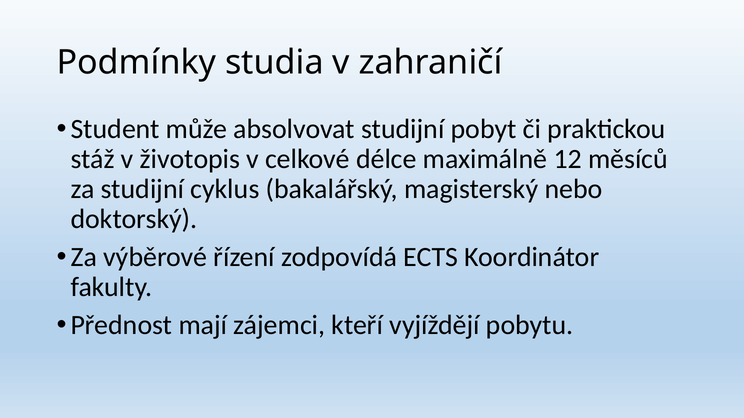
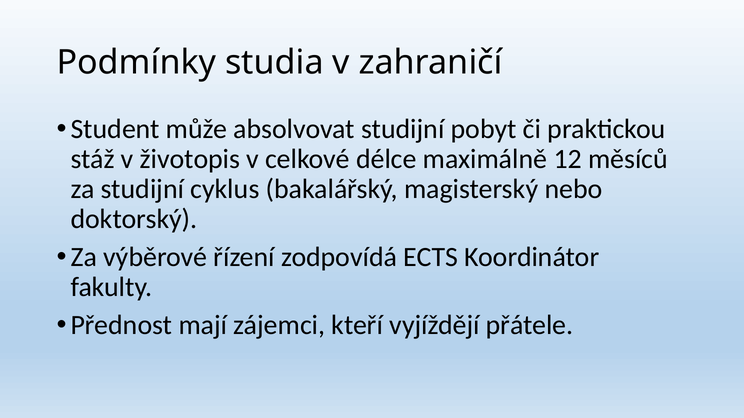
pobytu: pobytu -> přátele (530, 325)
